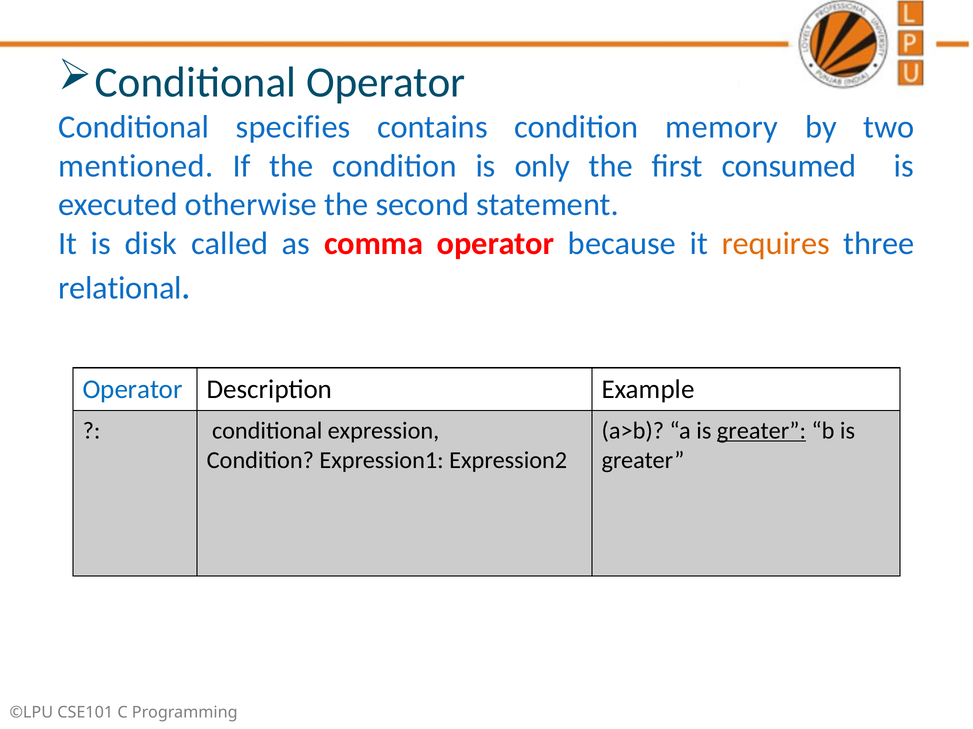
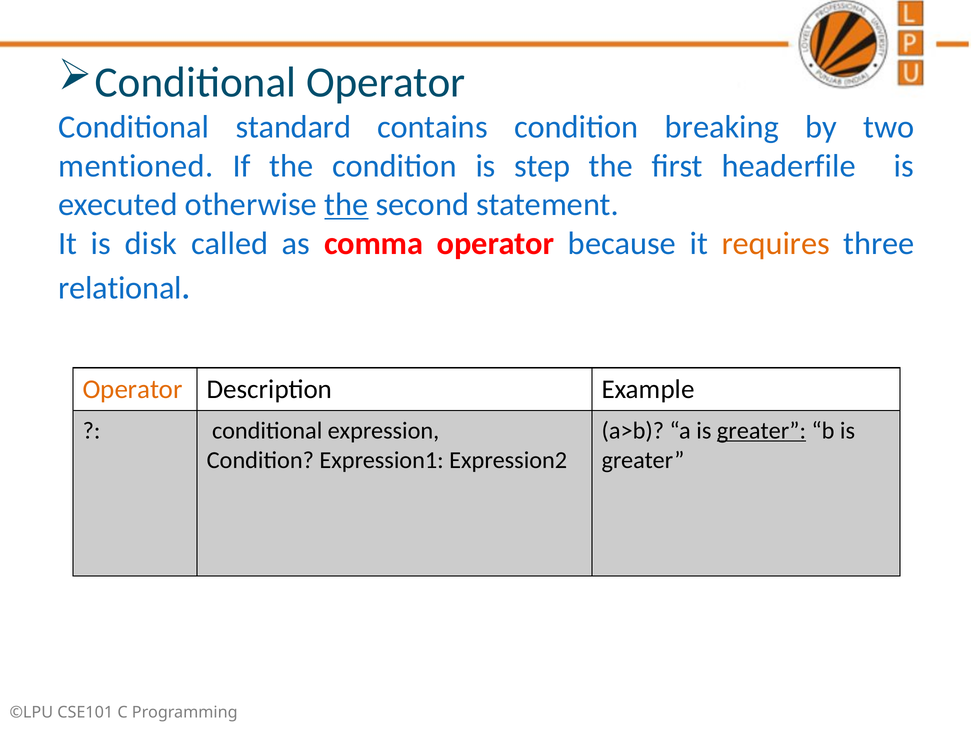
specifies: specifies -> standard (293, 127)
memory: memory -> breaking (722, 127)
only: only -> step (542, 166)
consumed: consumed -> headerfile (789, 166)
the underline: none -> present (346, 205)
Operator colour: blue -> orange (133, 390)
